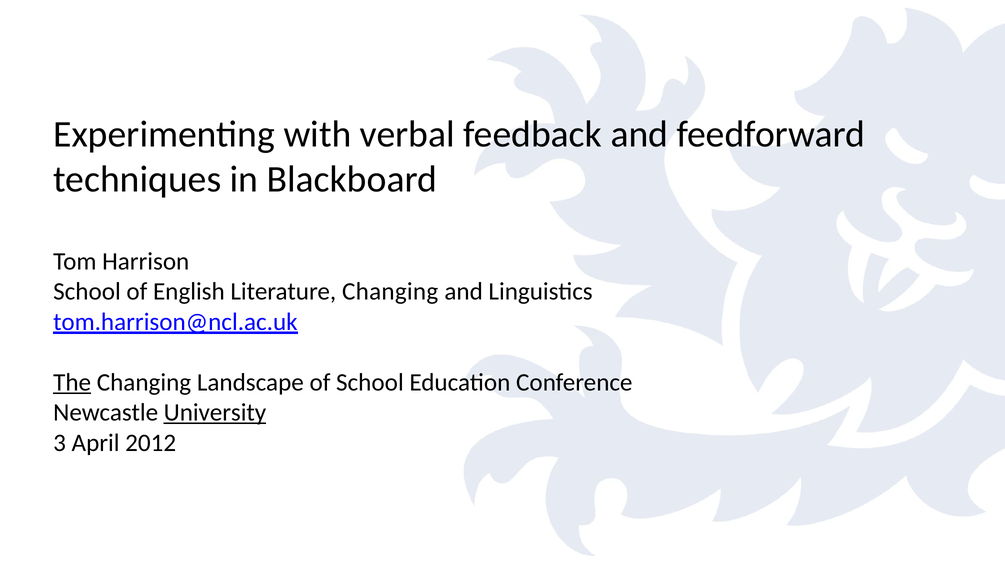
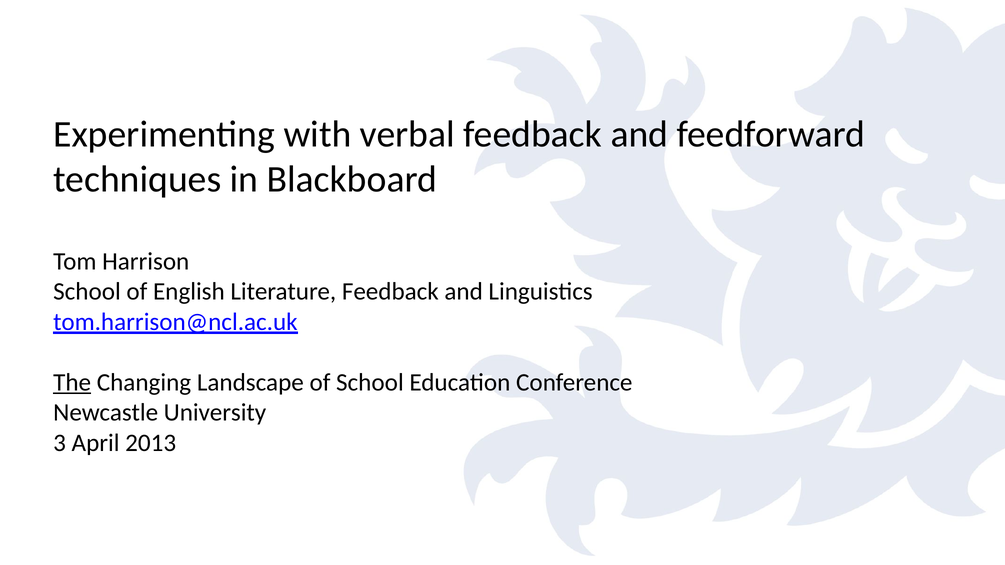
Literature Changing: Changing -> Feedback (390, 292)
University underline: present -> none (215, 413)
2012: 2012 -> 2013 (151, 443)
